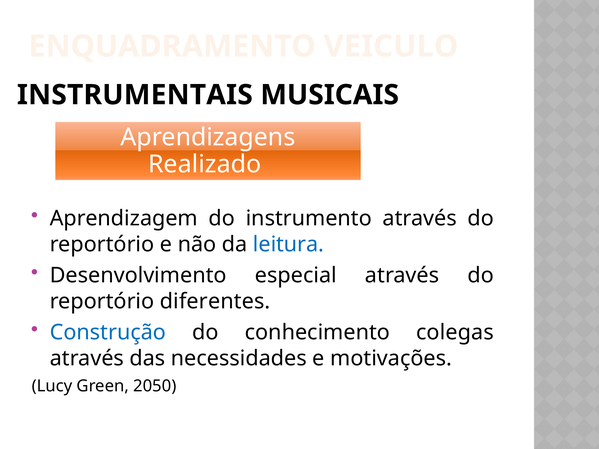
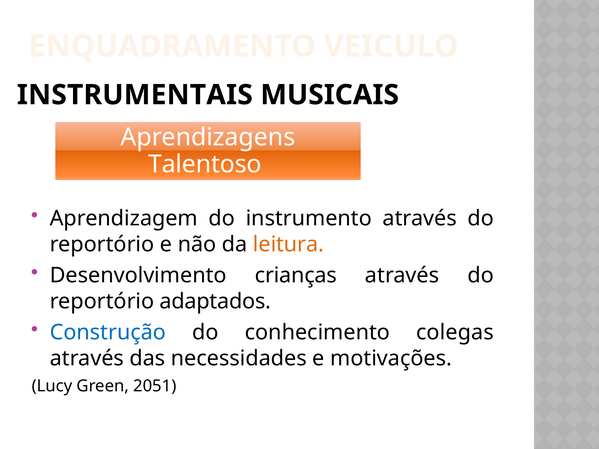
Realizado: Realizado -> Talentoso (205, 164)
leitura colour: blue -> orange (289, 245)
especial: especial -> crianças (296, 276)
diferentes: diferentes -> adaptados (215, 302)
2050: 2050 -> 2051 (155, 386)
